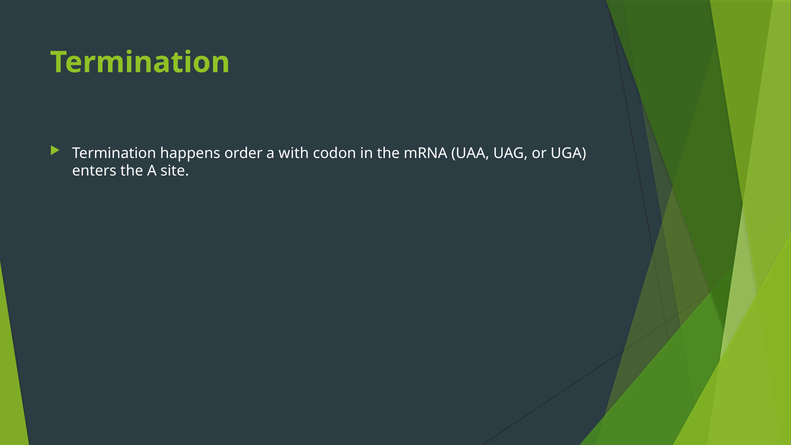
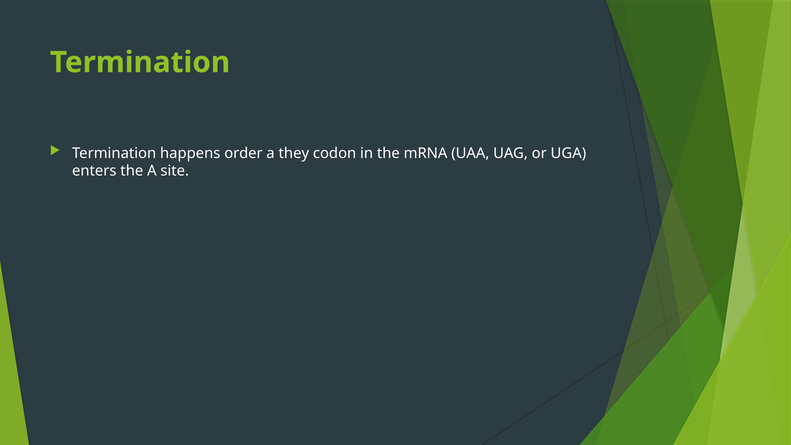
with: with -> they (294, 153)
